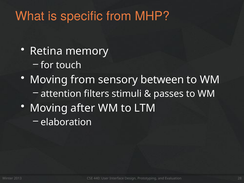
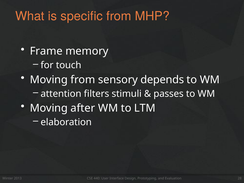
Retina: Retina -> Frame (46, 51)
between: between -> depends (162, 80)
